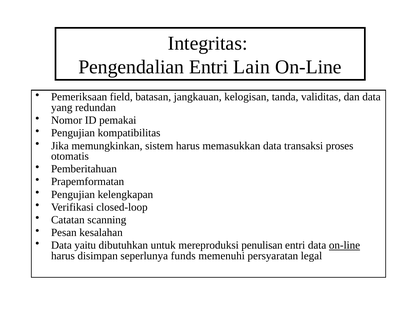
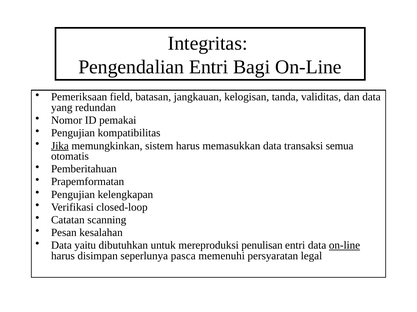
Lain: Lain -> Bagi (252, 67)
Jika underline: none -> present (60, 146)
proses: proses -> semua (340, 146)
funds: funds -> pasca (183, 256)
